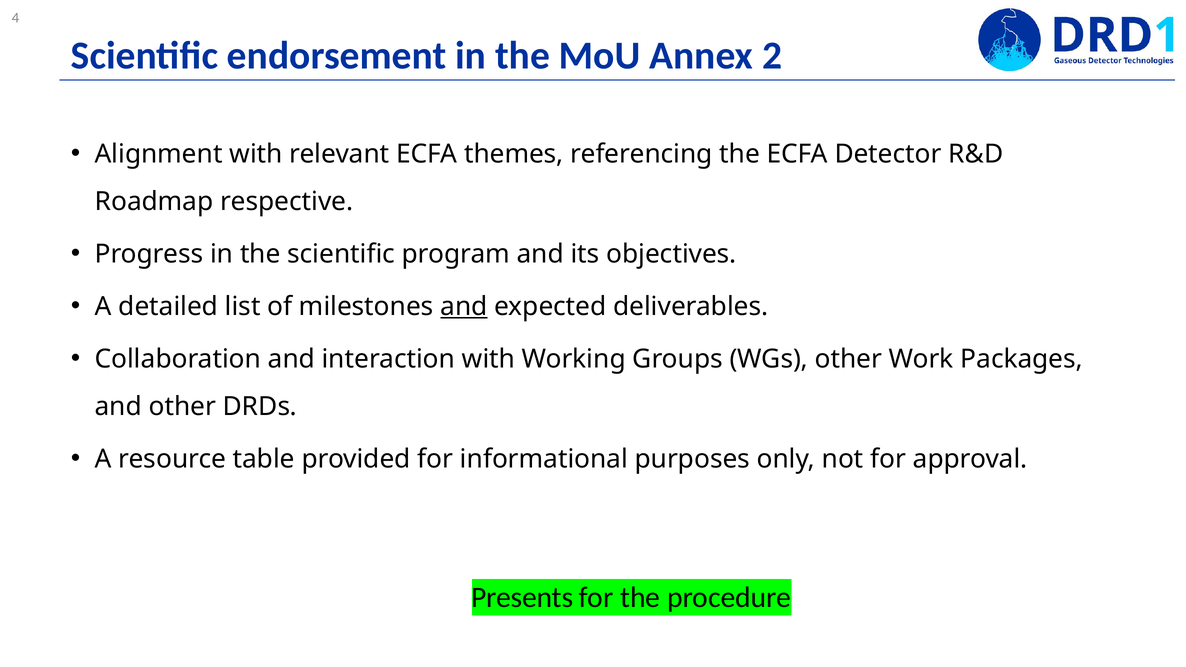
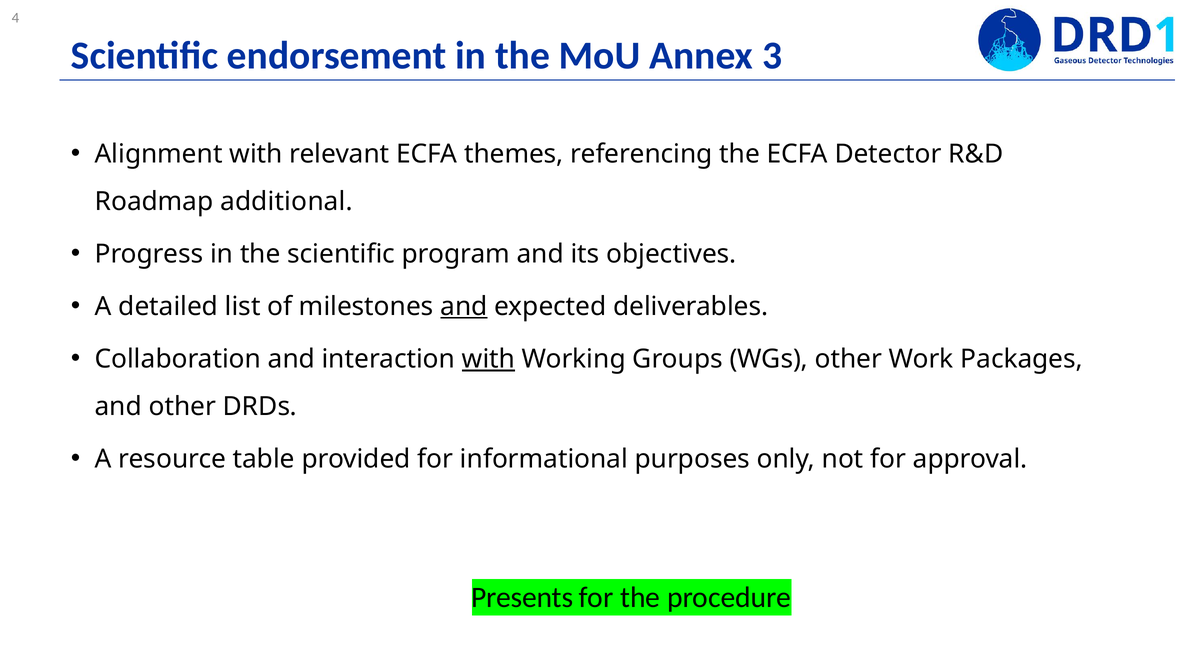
2: 2 -> 3 (772, 56)
respective: respective -> additional (287, 201)
with underline: none -> present (488, 359)
